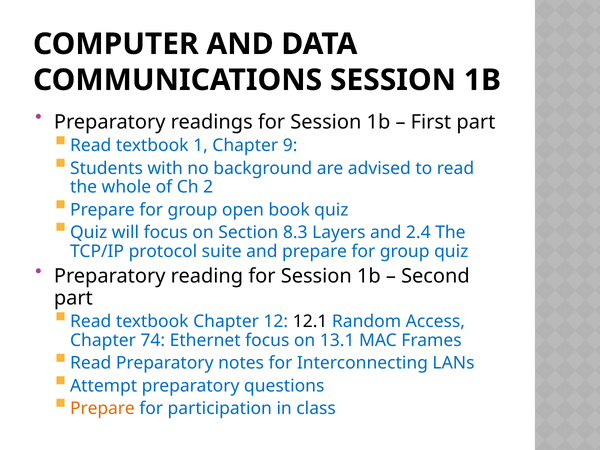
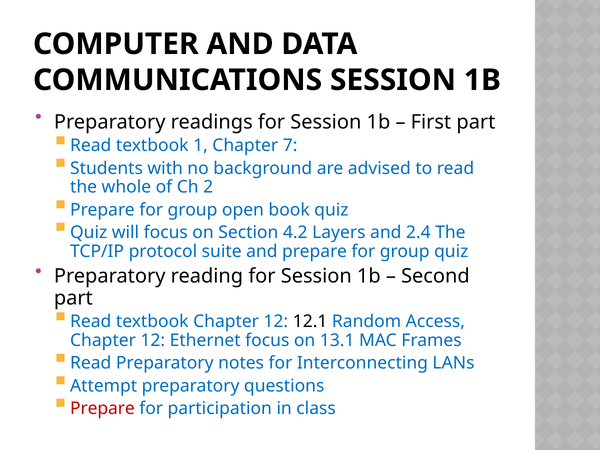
9: 9 -> 7 (290, 146)
8.3: 8.3 -> 4.2 (295, 232)
74: 74 -> 12 (153, 340)
Prepare colour: orange -> red (102, 408)
